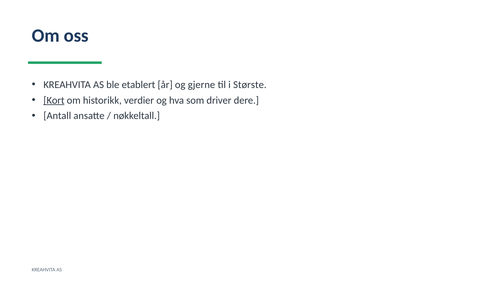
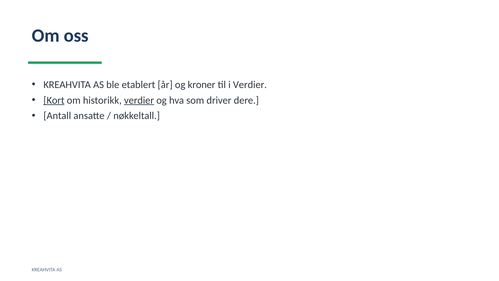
gjerne: gjerne -> kroner (202, 85)
i Største: Største -> Verdier (250, 85)
verdier underline: none -> present (139, 100)
